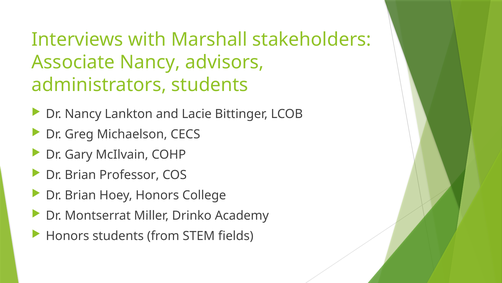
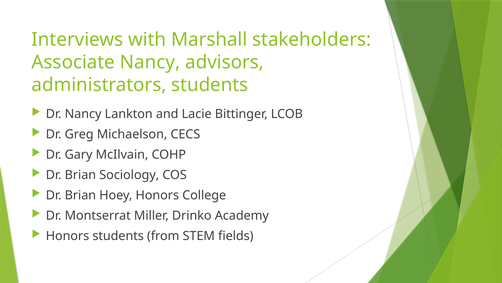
Professor: Professor -> Sociology (129, 175)
